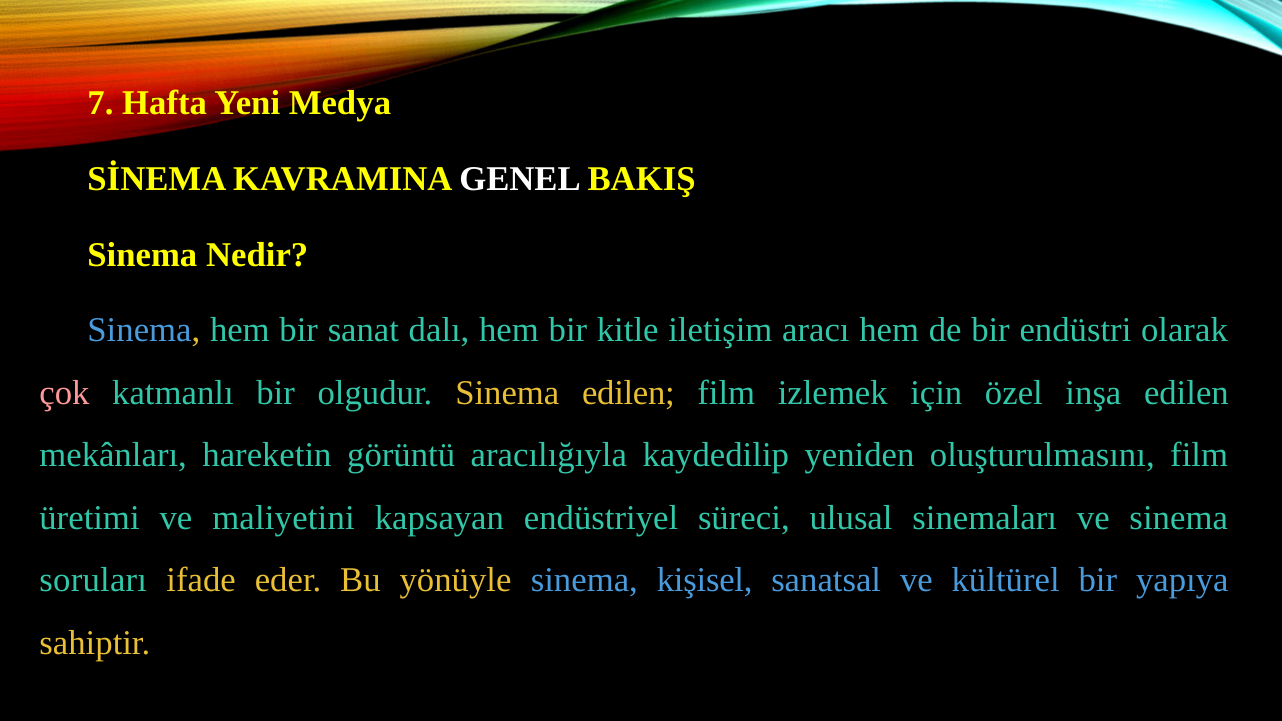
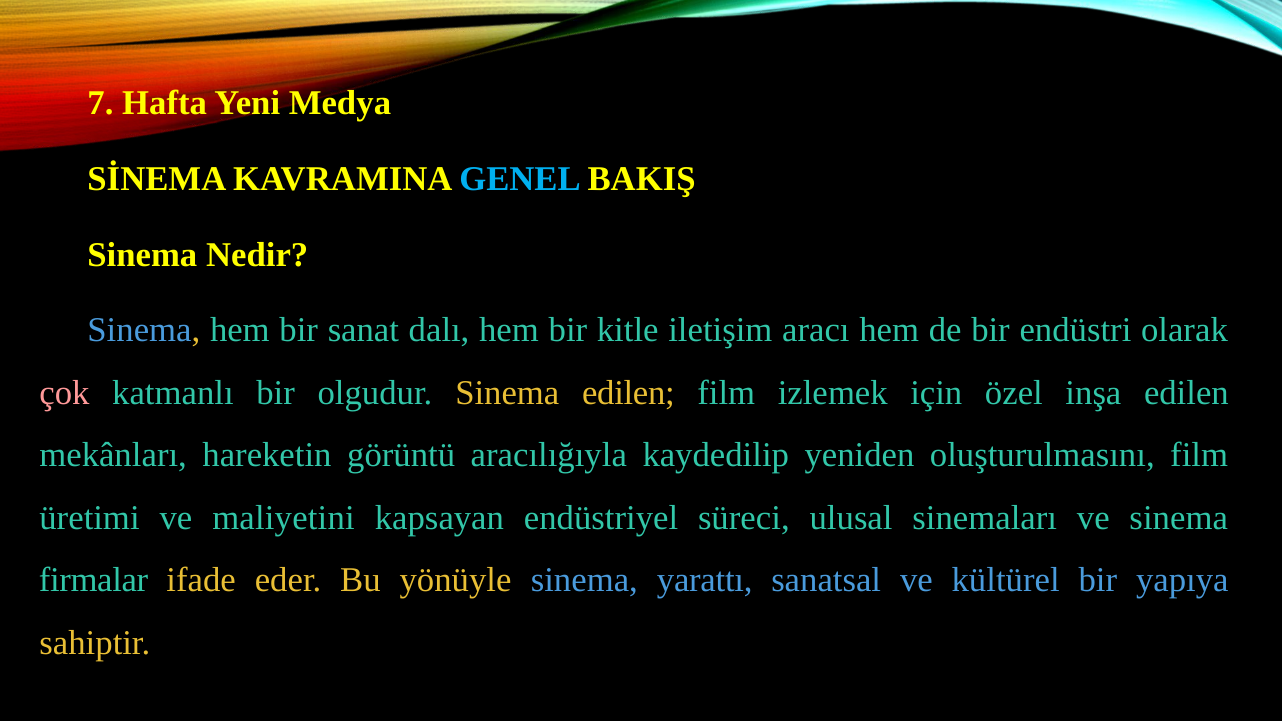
GENEL colour: white -> light blue (520, 179)
soruları: soruları -> firmalar (94, 580)
kişisel: kişisel -> yarattı (705, 580)
